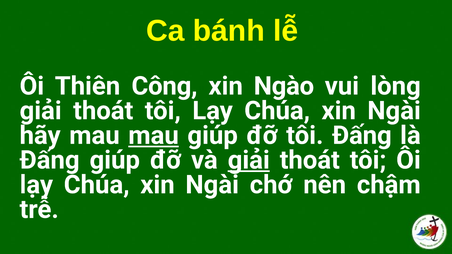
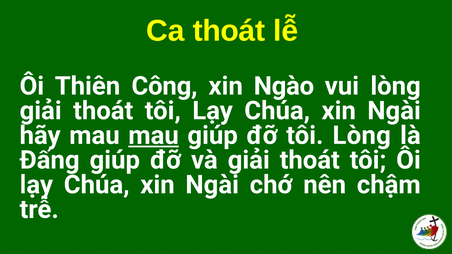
Ca bánh: bánh -> thoát (229, 31)
tôi Đấng: Đấng -> Lòng (362, 136)
giải underline: present -> none (249, 160)
